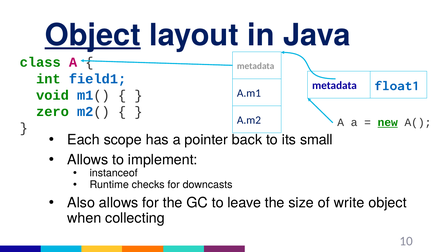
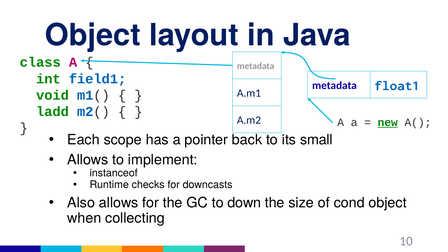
Object underline: present -> none (93, 35)
zero: zero -> ladd (52, 112)
leave: leave -> down (244, 203)
write: write -> cond (349, 203)
